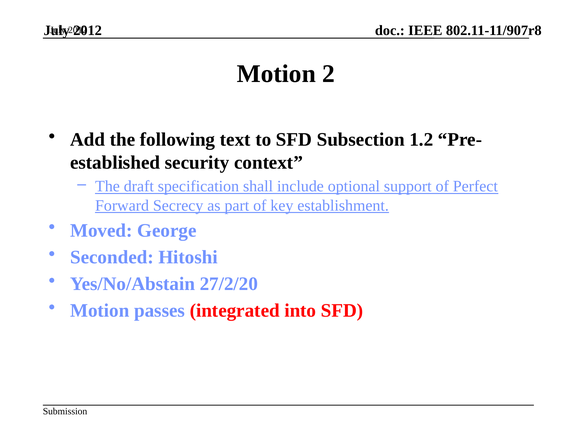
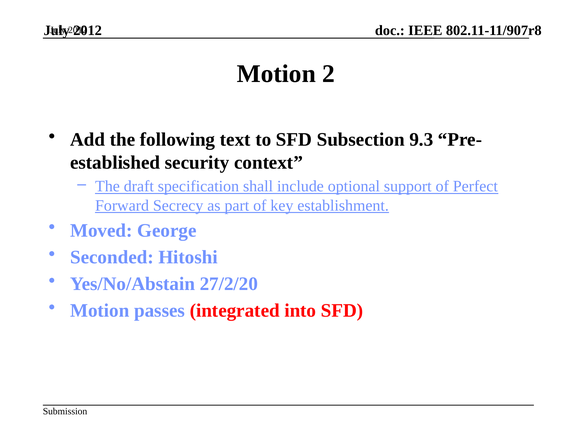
1.2: 1.2 -> 9.3 (421, 140)
